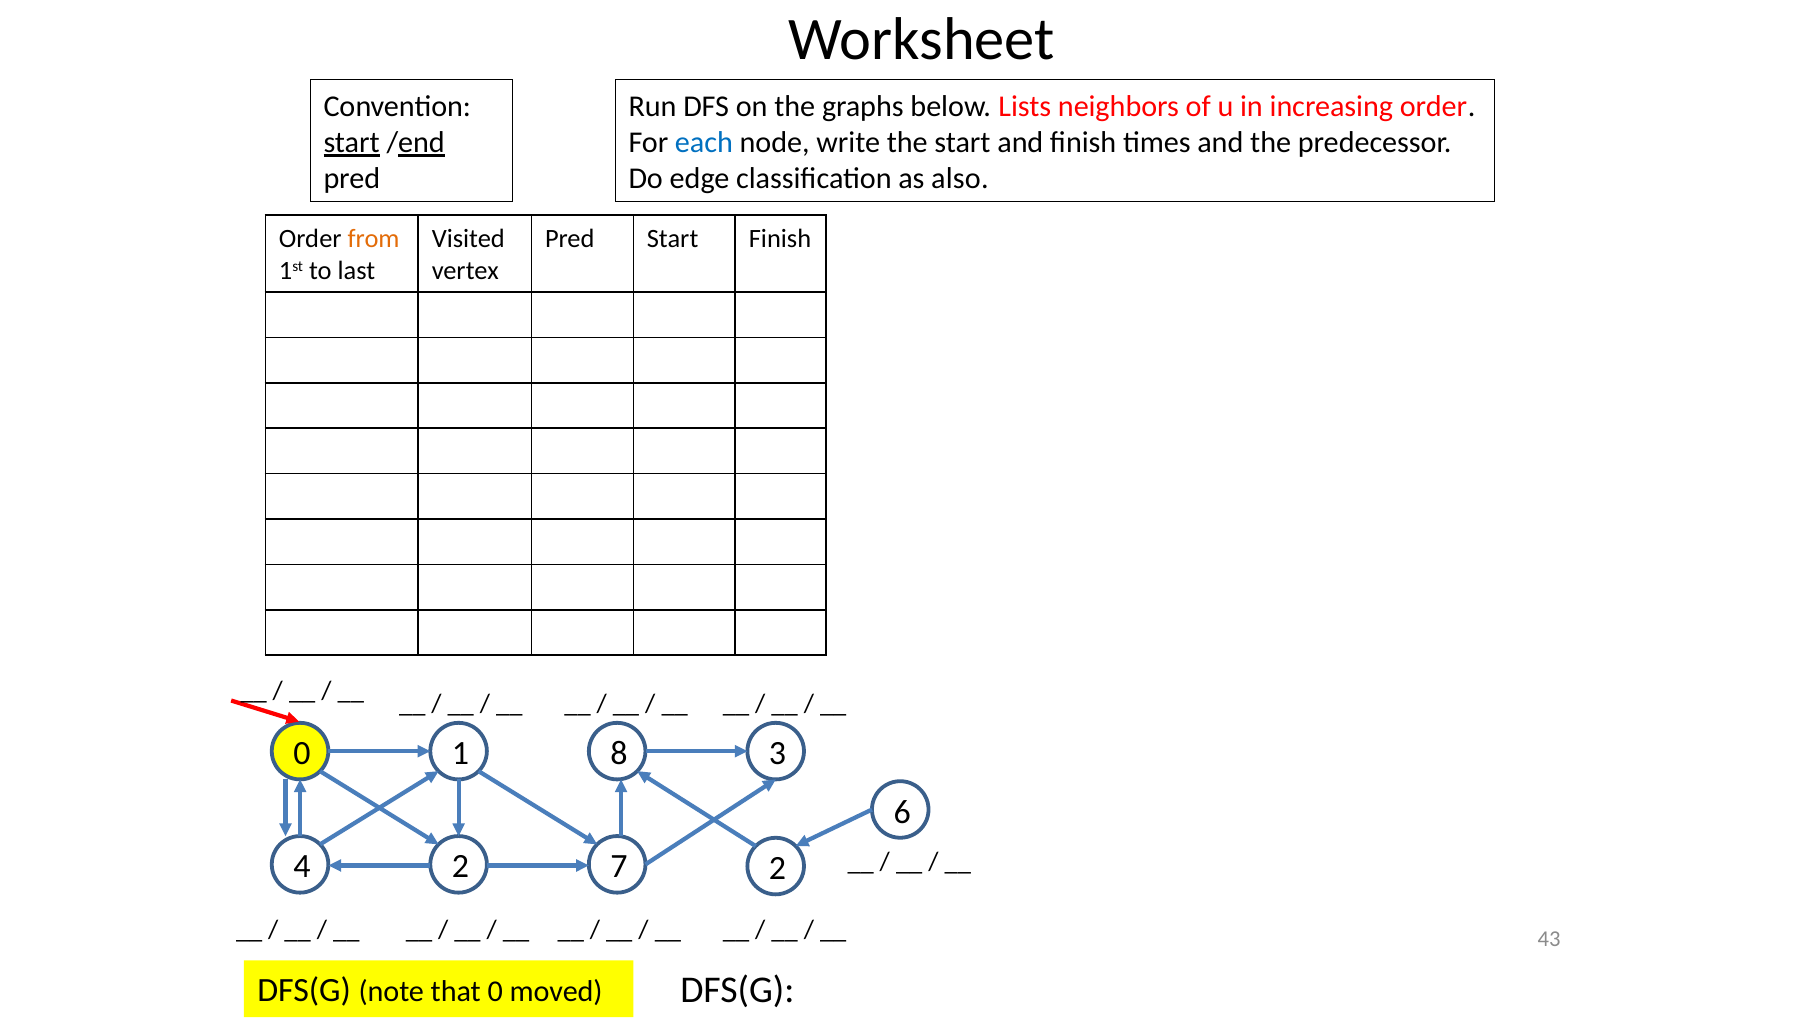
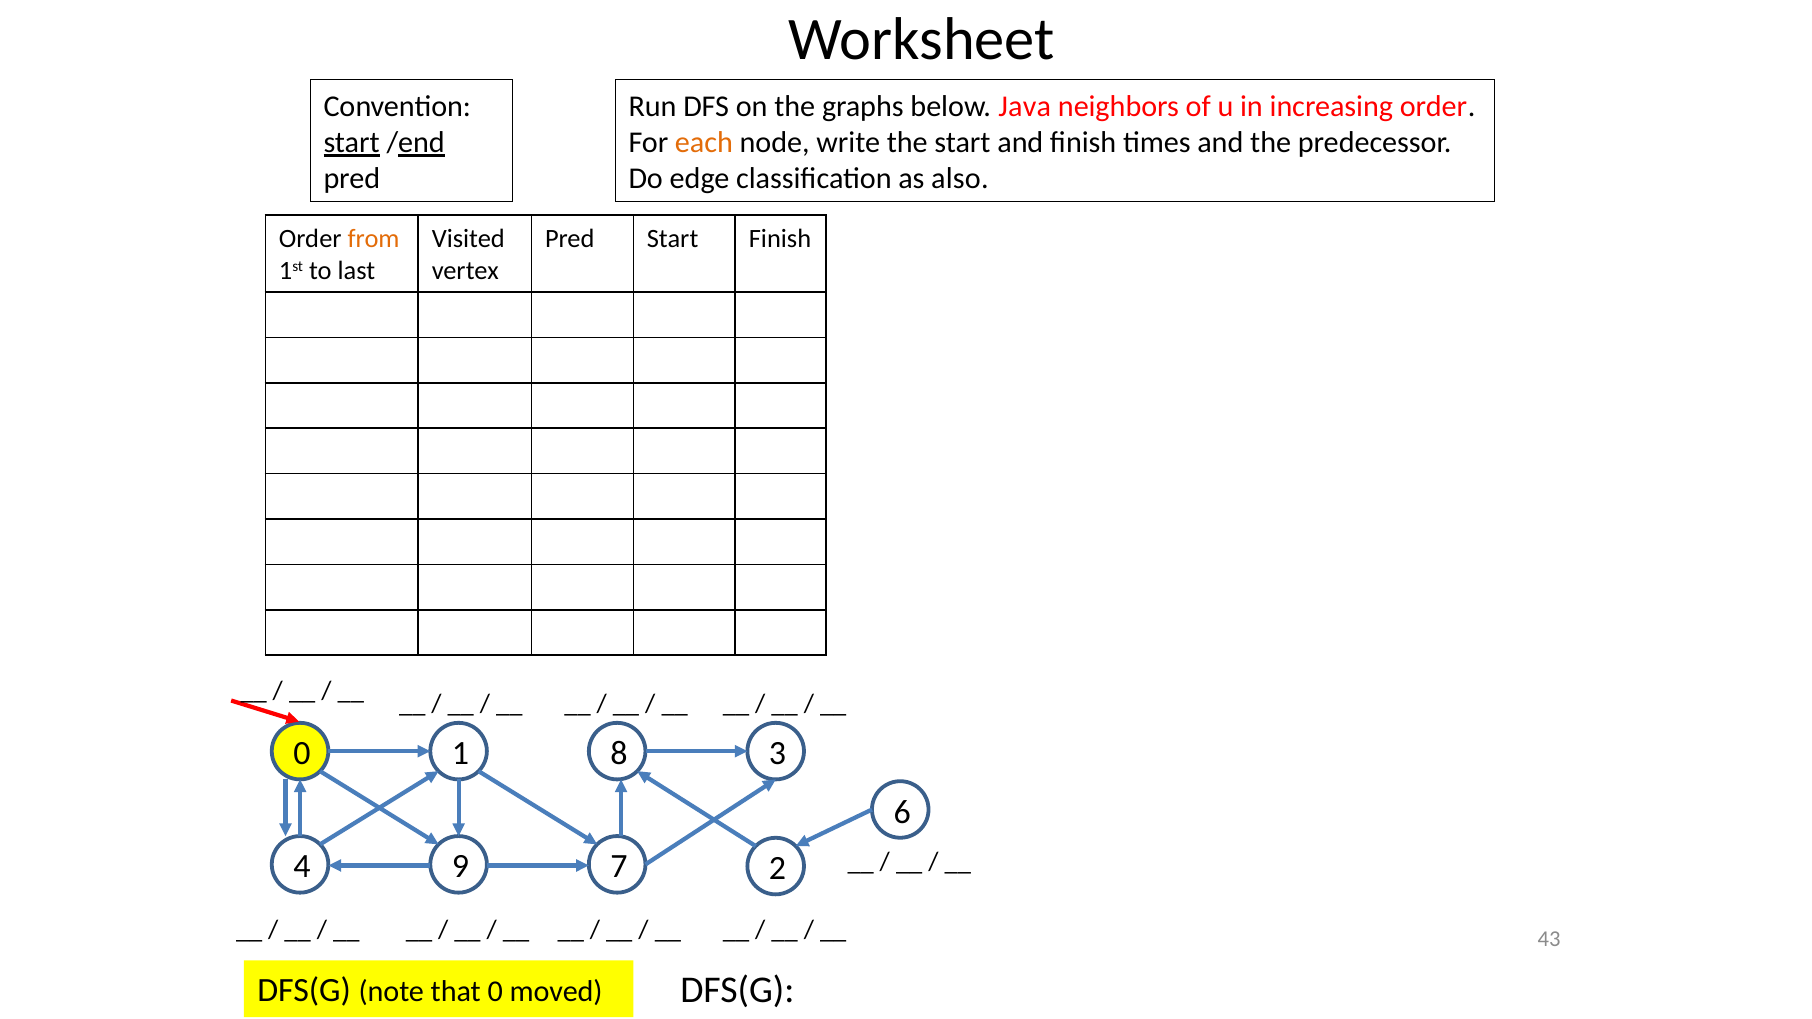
Lists: Lists -> Java (1025, 106)
each colour: blue -> orange (704, 142)
4 2: 2 -> 9 (460, 867)
